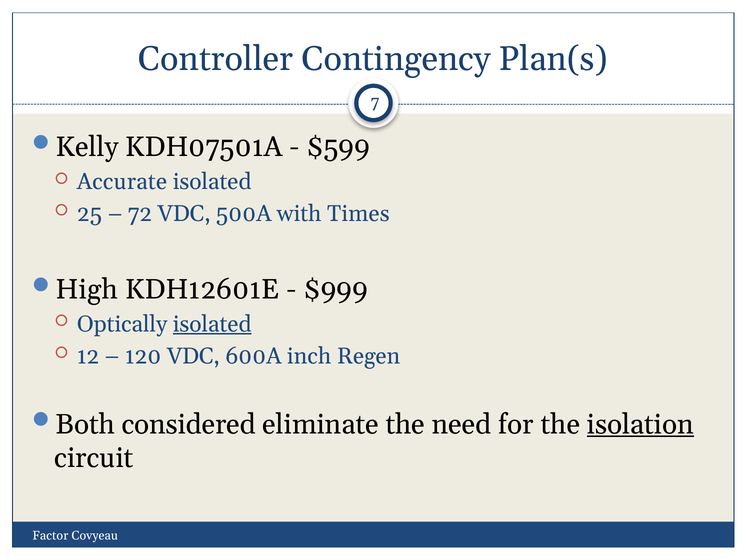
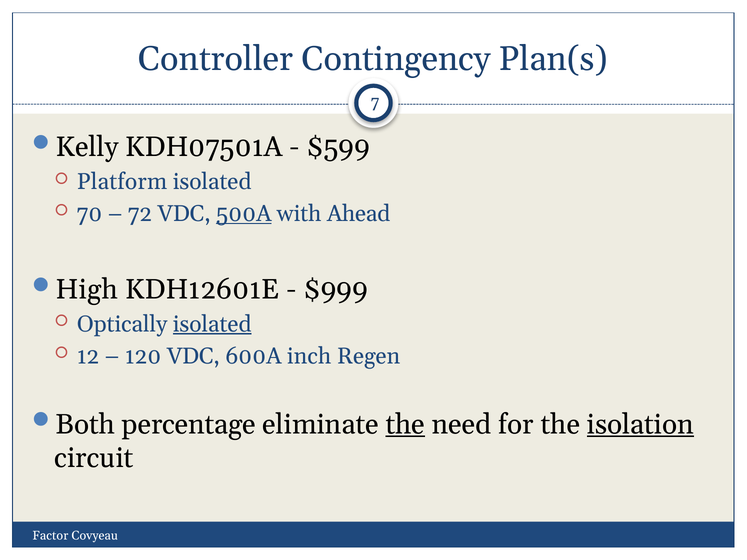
Accurate: Accurate -> Platform (122, 182)
25: 25 -> 70 (90, 214)
500A underline: none -> present (244, 214)
Times: Times -> Ahead (359, 214)
considered: considered -> percentage (189, 425)
the underline: none -> present (405, 425)
